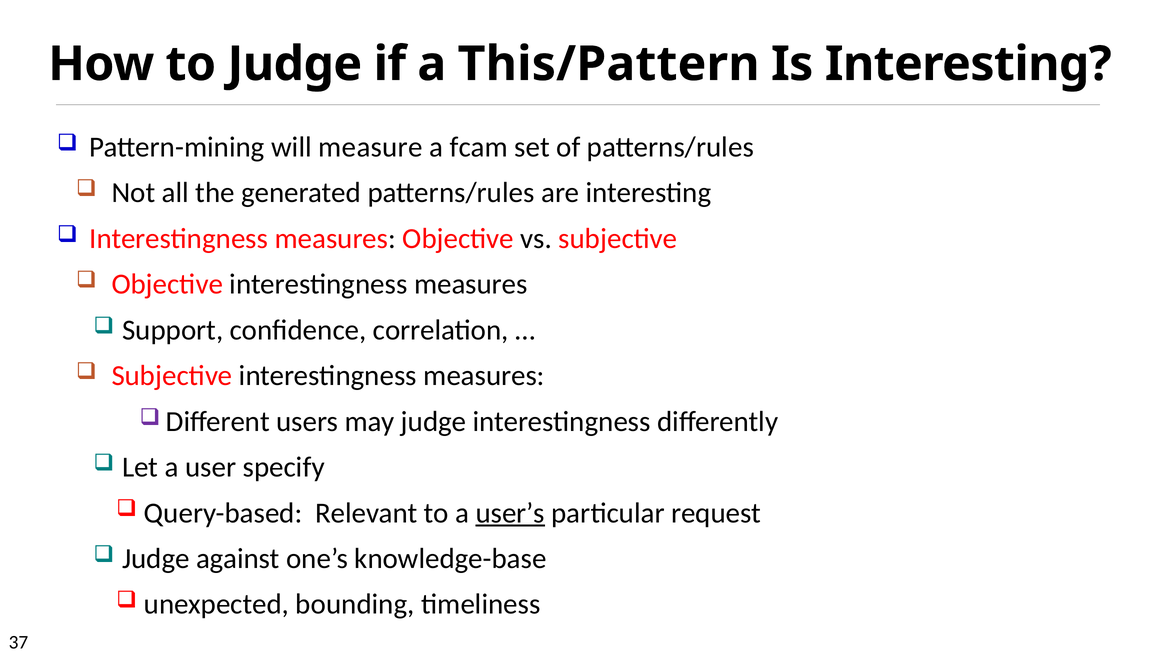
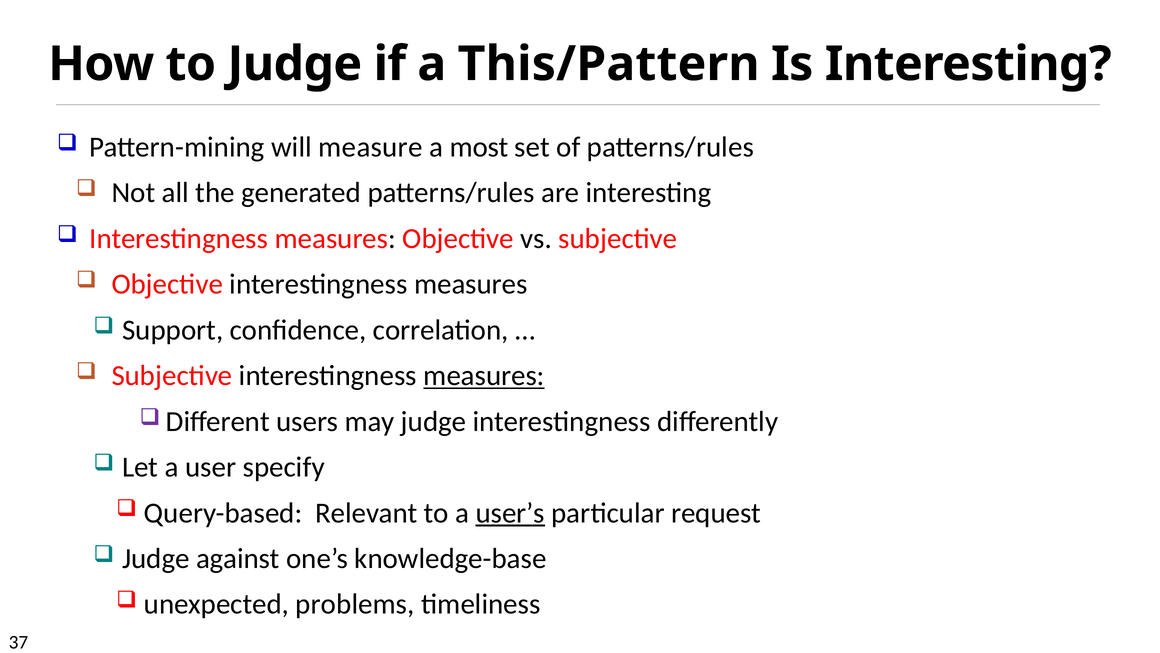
fcam: fcam -> most (479, 147)
measures underline: none -> present (484, 375)
bounding: bounding -> problems (355, 604)
